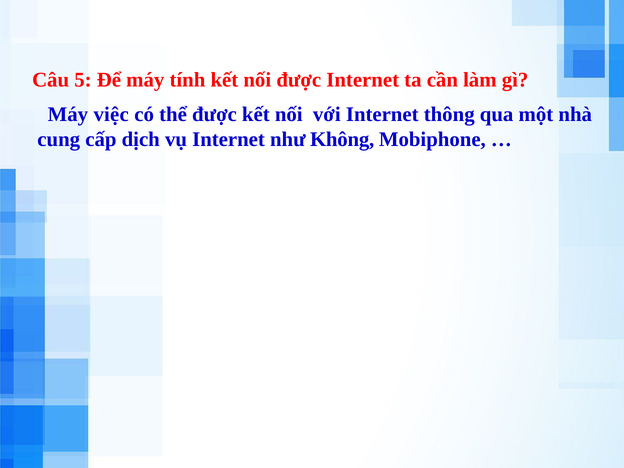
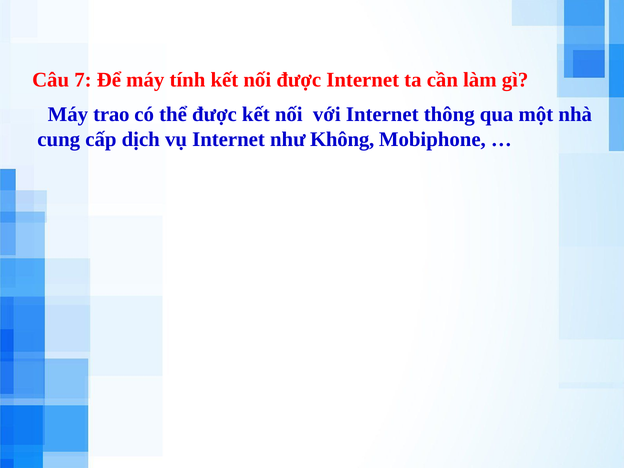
5: 5 -> 7 (83, 80)
việc: việc -> trao (111, 115)
